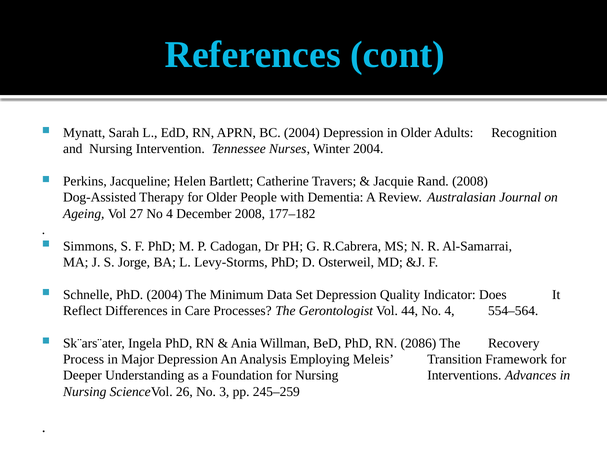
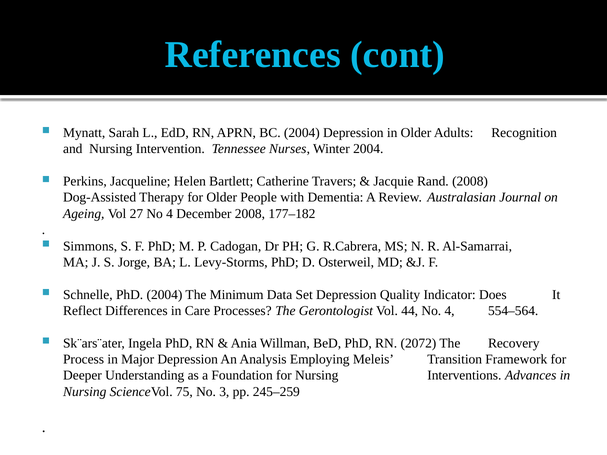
2086: 2086 -> 2072 (418, 343)
26: 26 -> 75 (184, 392)
